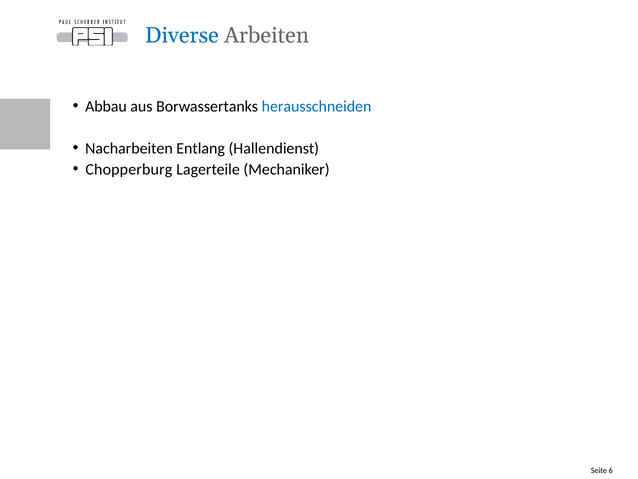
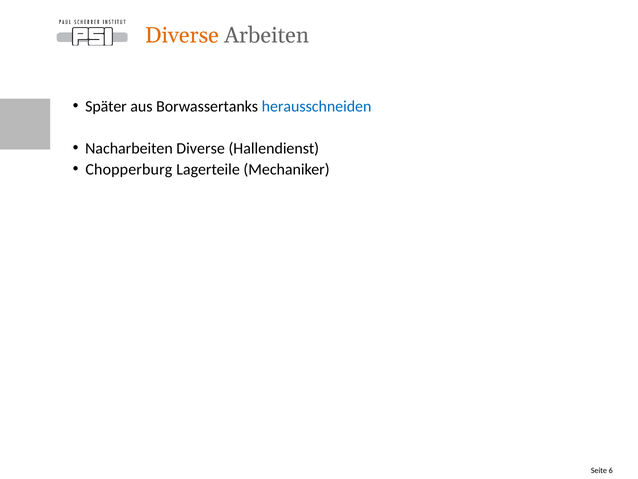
Diverse colour: blue -> orange (182, 35)
Abbau: Abbau -> Später (106, 106)
Nacharbeiten Entlang: Entlang -> Diverse (201, 148)
